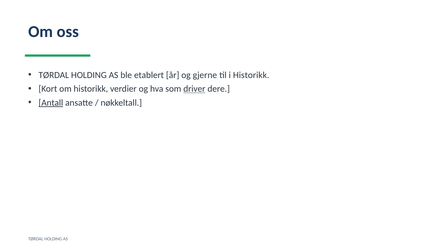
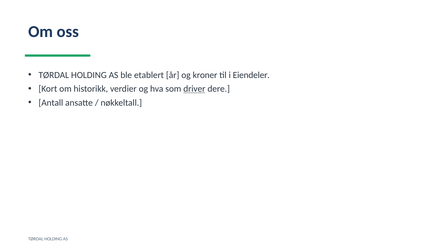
gjerne: gjerne -> kroner (205, 75)
i Historikk: Historikk -> Eiendeler (251, 75)
Antall underline: present -> none (51, 103)
